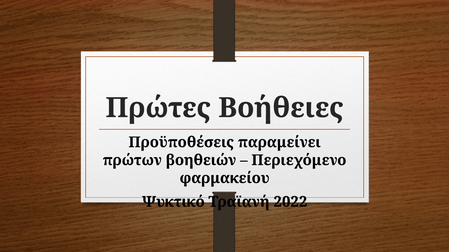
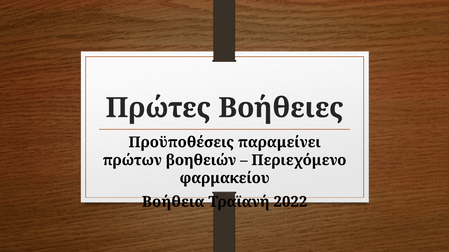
Ψυκτικό: Ψυκτικό -> Βοήθεια (173, 202)
